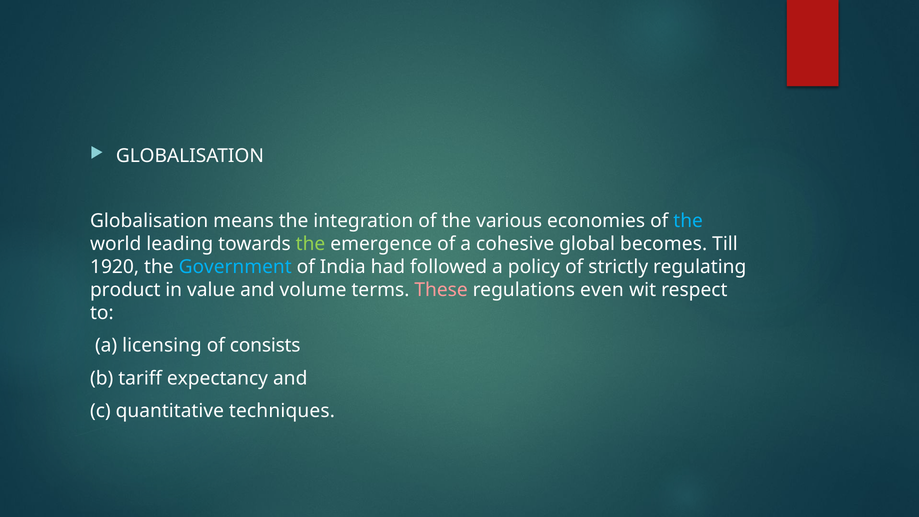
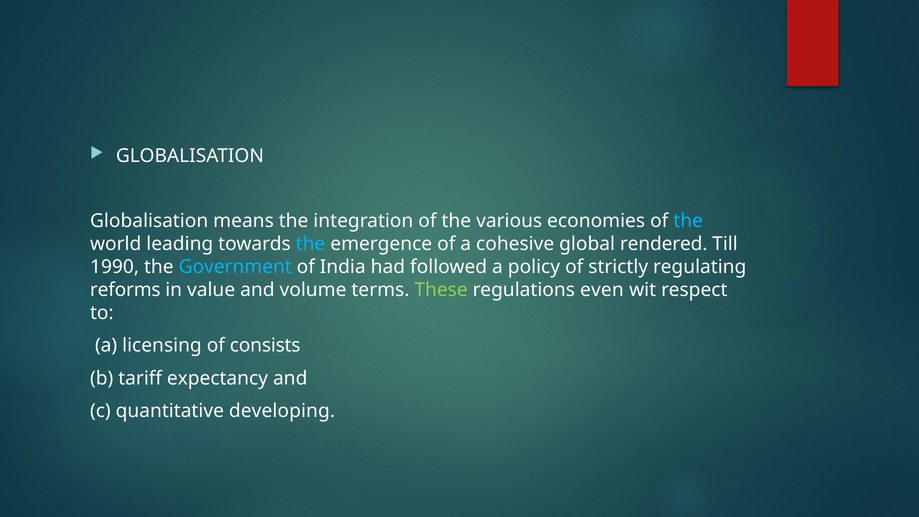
the colour: light green -> light blue (311, 244)
becomes: becomes -> rendered (664, 244)
1920: 1920 -> 1990 (115, 267)
product: product -> reforms (125, 290)
These colour: pink -> light green (441, 290)
techniques: techniques -> developing (282, 411)
